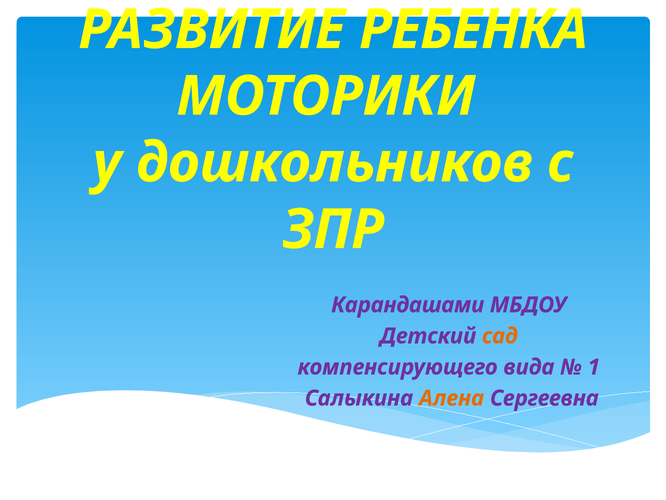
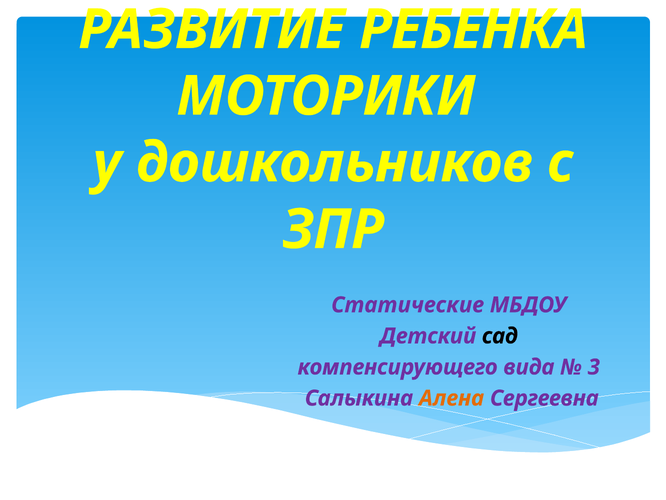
Карандашами: Карандашами -> Статические (408, 305)
сад colour: orange -> black (500, 336)
1: 1 -> 3 (594, 367)
